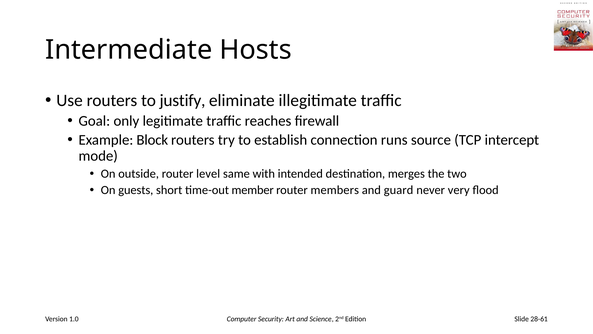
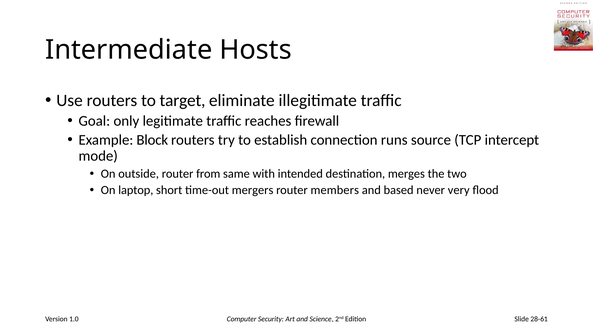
justify: justify -> target (182, 100)
level: level -> from (208, 174)
guests: guests -> laptop (136, 190)
member: member -> mergers (253, 190)
guard: guard -> based (399, 190)
